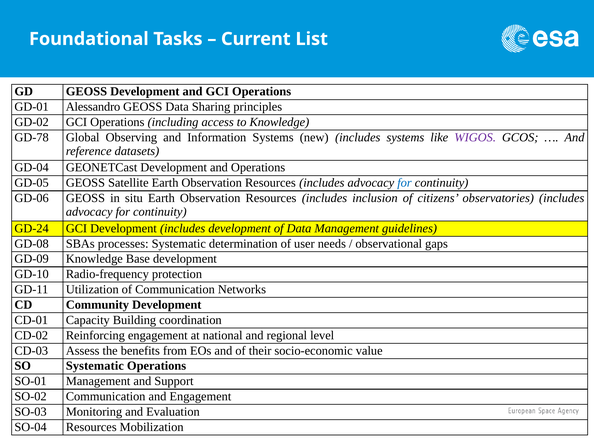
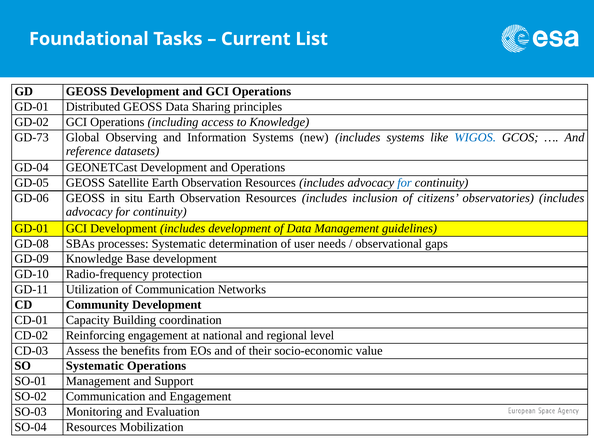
Alessandro: Alessandro -> Distributed (93, 107)
GD-78: GD-78 -> GD-73 (32, 137)
WIGOS colour: purple -> blue (475, 137)
GD-24: GD-24 -> GD-01 (32, 228)
